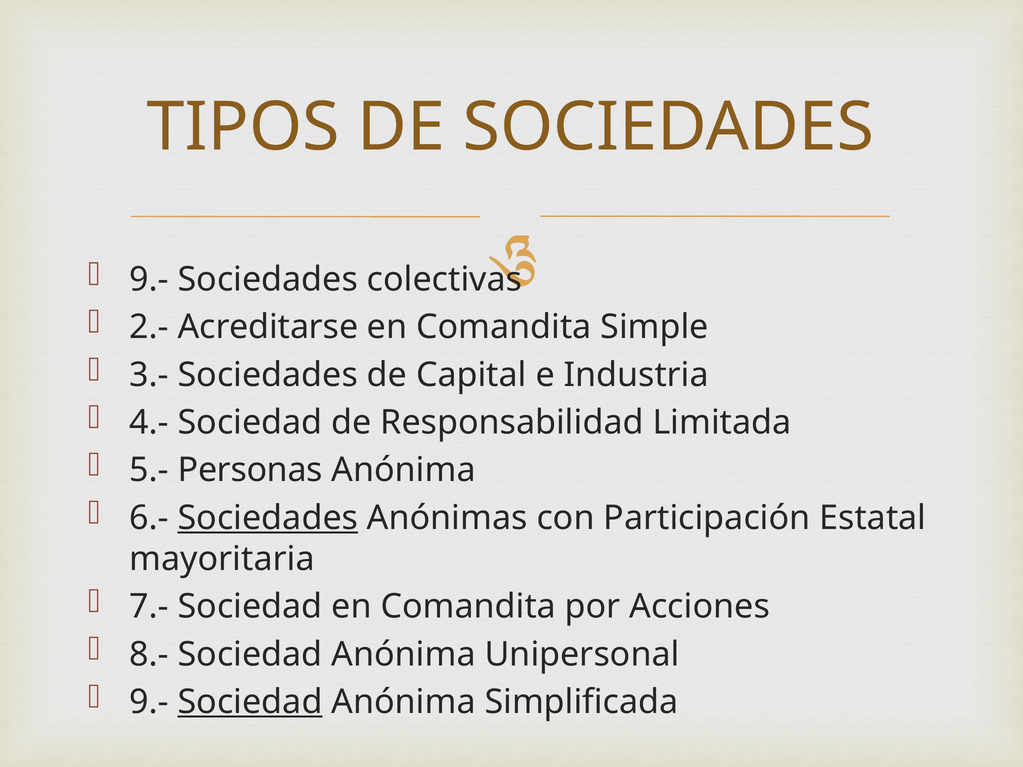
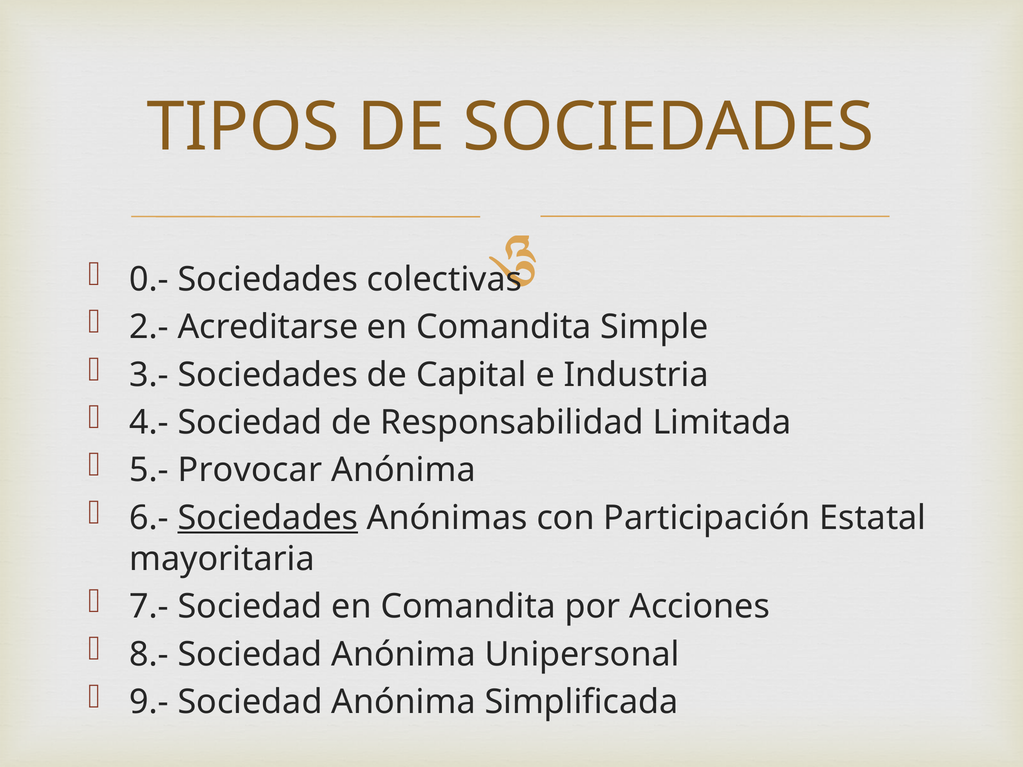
9.-: 9.- -> 0.- (149, 279)
Personas: Personas -> Provocar (250, 470)
Sociedad underline: present -> none (250, 702)
